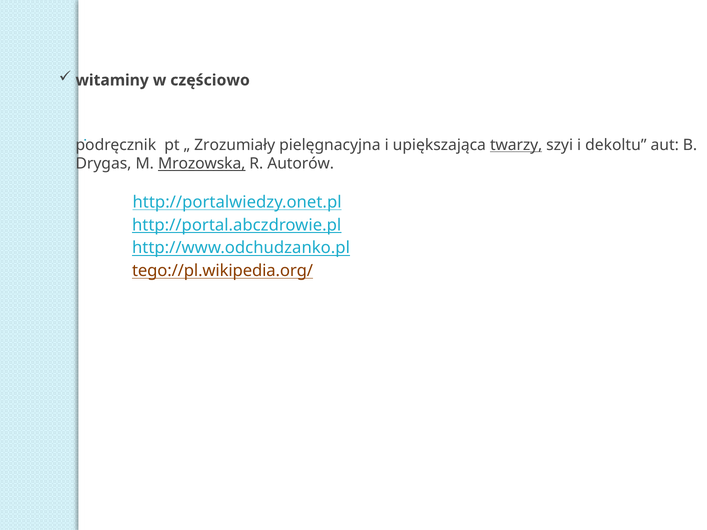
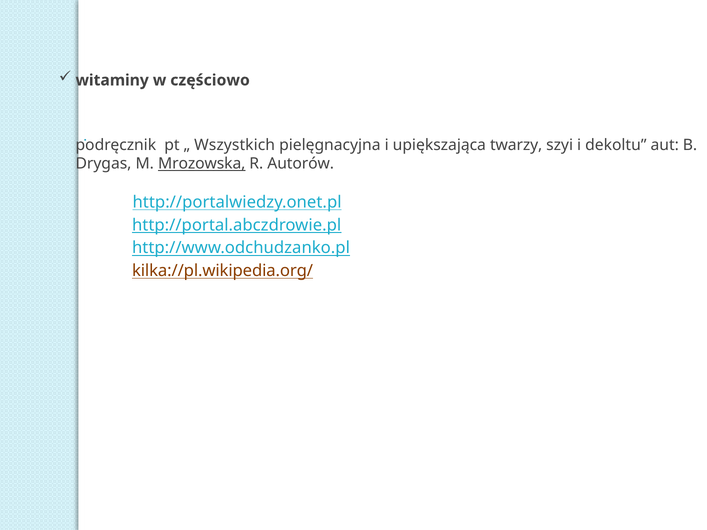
Zrozumiały: Zrozumiały -> Wszystkich (235, 145)
twarzy underline: present -> none (516, 145)
tego://pl.wikipedia.org/: tego://pl.wikipedia.org/ -> kilka://pl.wikipedia.org/ (223, 271)
